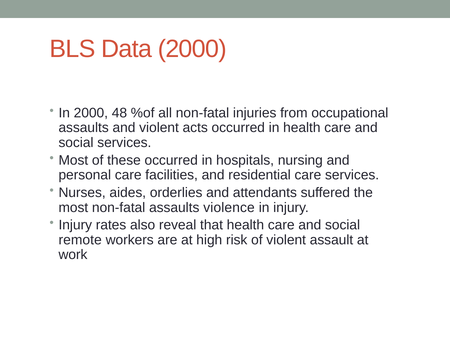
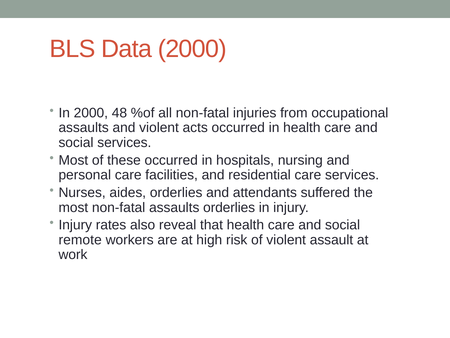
assaults violence: violence -> orderlies (229, 207)
